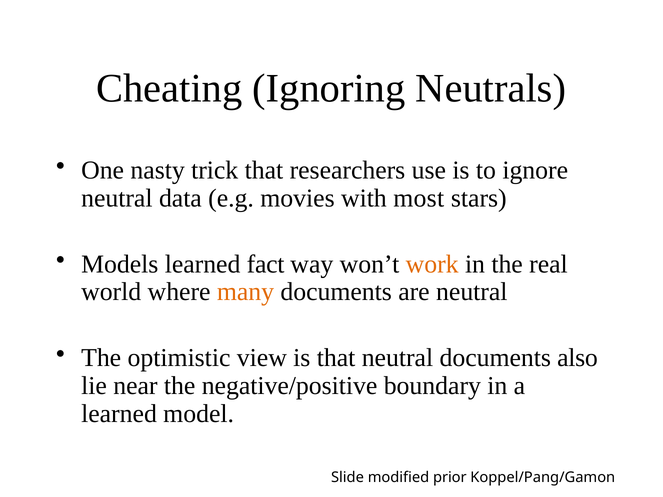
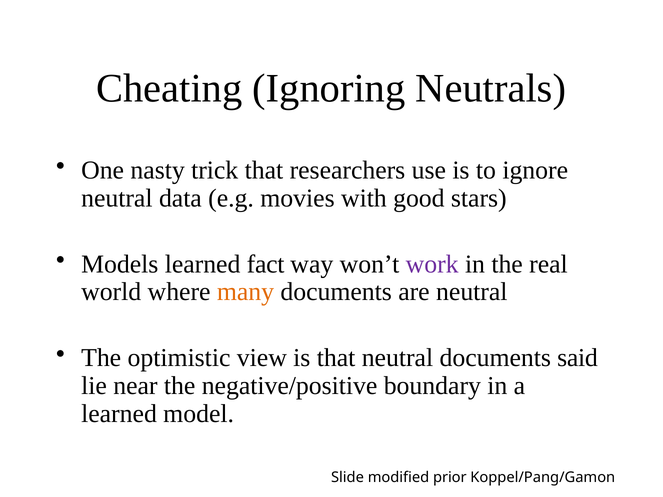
most: most -> good (419, 198)
work colour: orange -> purple (432, 264)
also: also -> said (578, 358)
